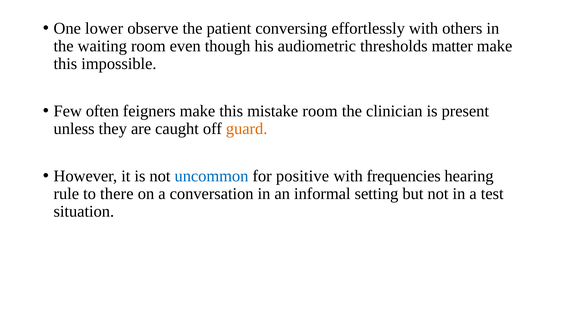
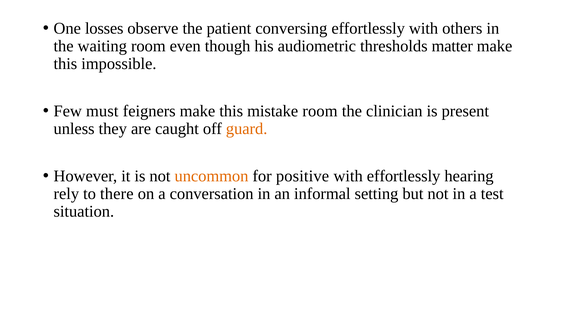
lower: lower -> losses (104, 28)
often: often -> must (102, 111)
uncommon colour: blue -> orange (211, 176)
with frequencies: frequencies -> effortlessly (404, 176)
rule: rule -> rely (66, 194)
